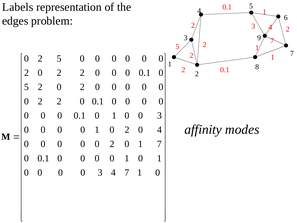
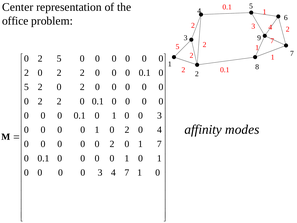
Labels: Labels -> Center (18, 7)
edges: edges -> office (15, 21)
